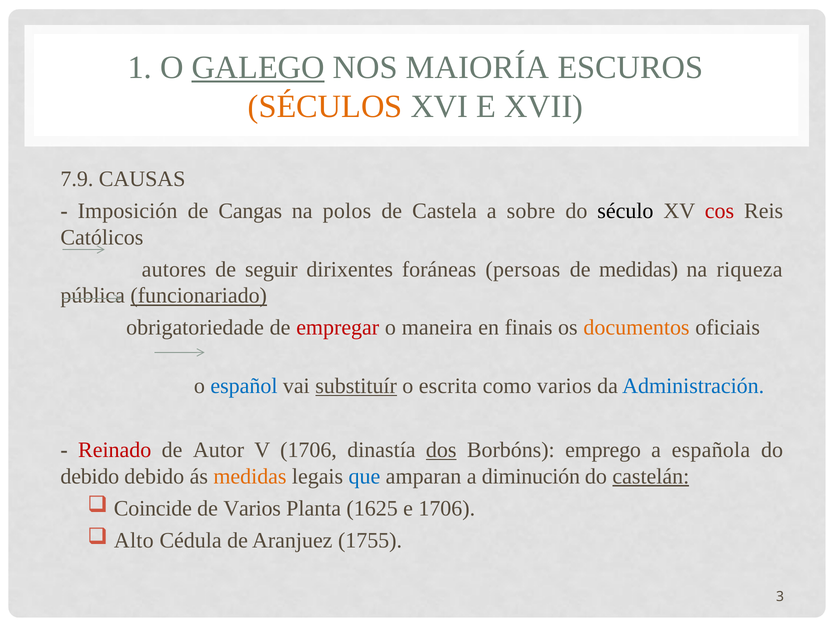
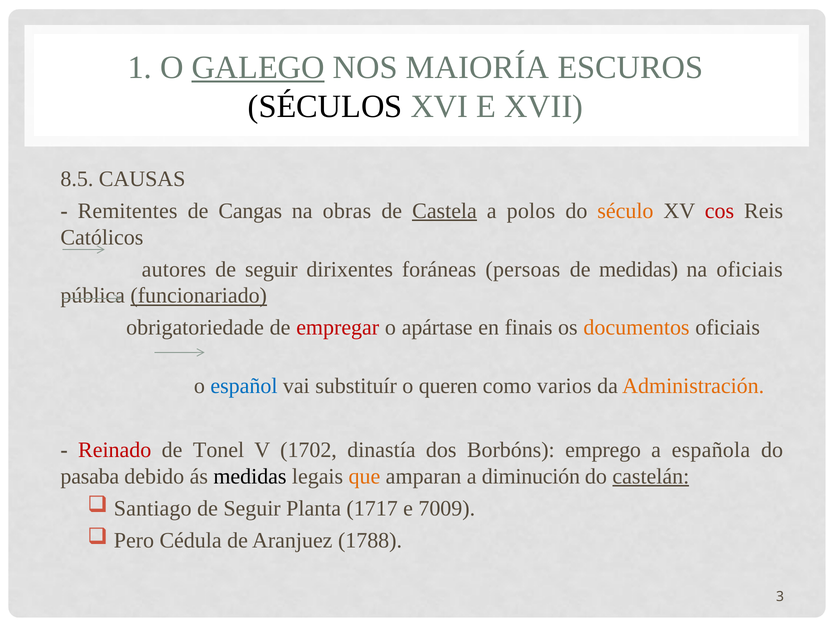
SÉCULOS colour: orange -> black (325, 106)
7.9: 7.9 -> 8.5 (77, 179)
Imposición: Imposición -> Remitentes (128, 211)
polos: polos -> obras (347, 211)
Castela underline: none -> present (445, 211)
sobre: sobre -> polos (531, 211)
século colour: black -> orange (625, 211)
na riqueza: riqueza -> oficiais (750, 269)
maneira: maneira -> apártase (437, 327)
substituír underline: present -> none (356, 386)
escrita: escrita -> queren (448, 386)
Administración colour: blue -> orange (693, 386)
Autor: Autor -> Tonel (219, 450)
V 1706: 1706 -> 1702 (309, 450)
dos underline: present -> none (441, 450)
debido: debido -> pasaba (90, 476)
medidas colour: orange -> black (250, 476)
que colour: blue -> orange (364, 476)
Coincide: Coincide -> Santiago (153, 508)
Varios: Varios -> Seguir (252, 508)
1625: 1625 -> 1717 (372, 508)
e 1706: 1706 -> 7009 (447, 508)
Alto: Alto -> Pero (134, 540)
1755: 1755 -> 1788 (370, 540)
